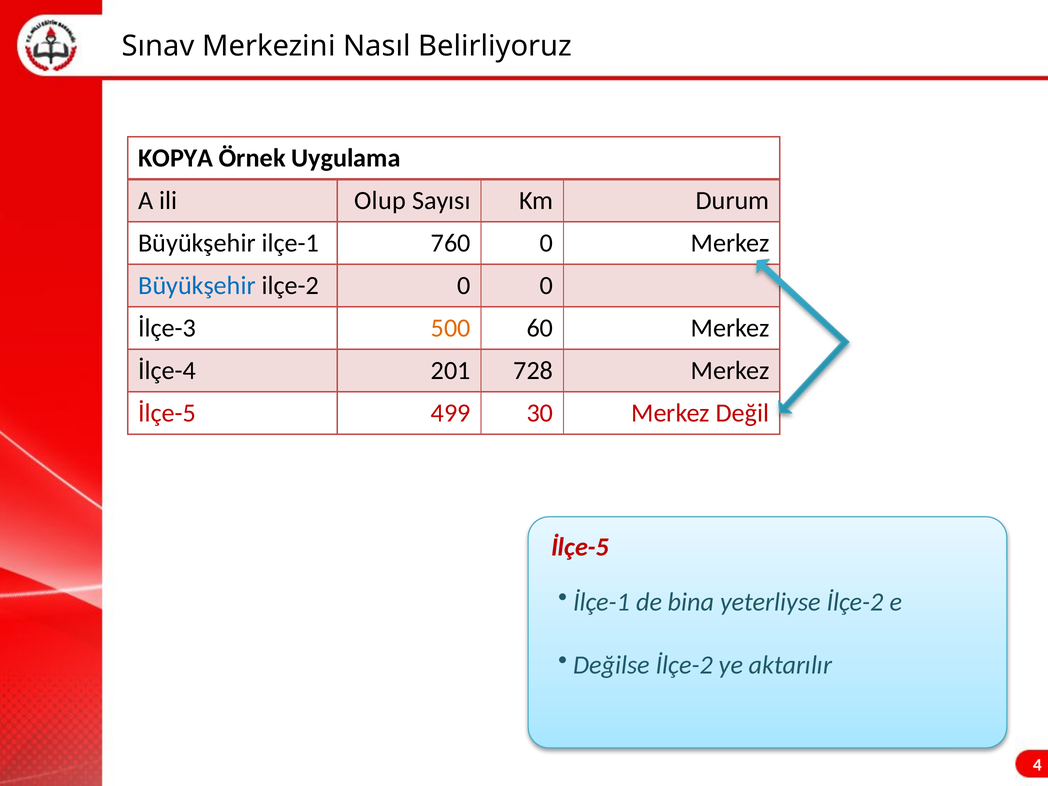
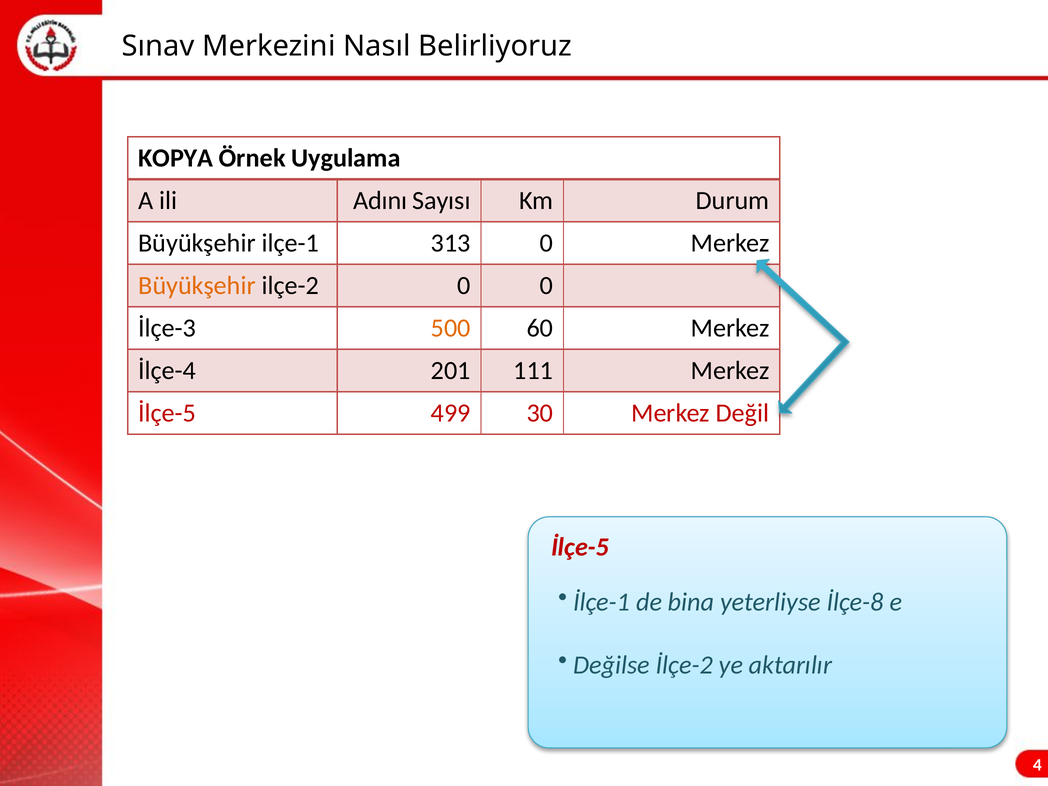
Olup: Olup -> Adını (380, 201)
760: 760 -> 313 (451, 243)
Büyükşehir colour: blue -> orange (197, 286)
728: 728 -> 111 (533, 371)
yeterliyse İlçe-2: İlçe-2 -> İlçe-8 (855, 602)
